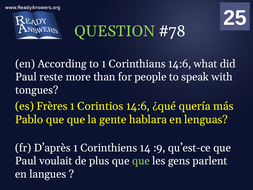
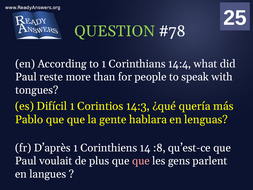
Corinthians 14:6: 14:6 -> 14:4 (180, 64)
Frères: Frères -> Difícil (52, 106)
Corintios 14:6: 14:6 -> 14:3 (138, 106)
:9: :9 -> :8 (159, 148)
que colour: light green -> pink (141, 161)
